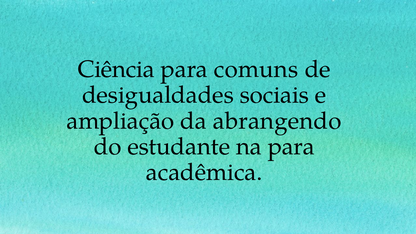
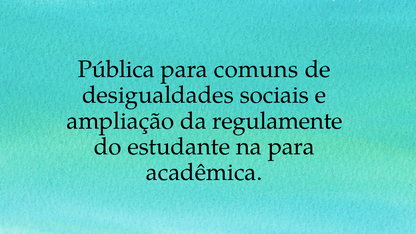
Ciência: Ciência -> Pública (116, 69)
abrangendo: abrangendo -> regulamente (277, 121)
